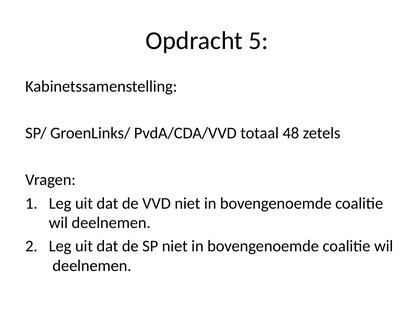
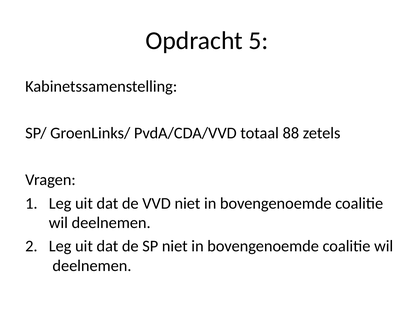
48: 48 -> 88 (291, 133)
